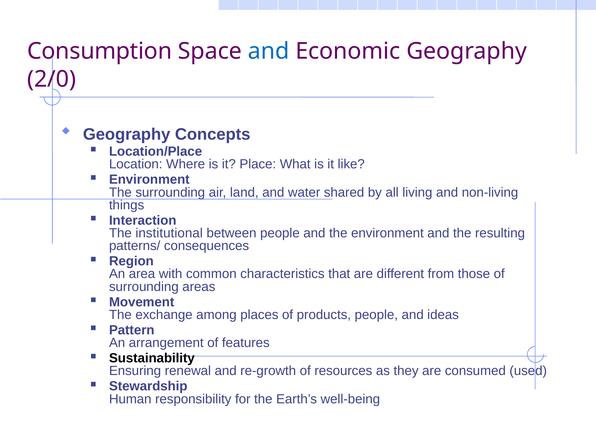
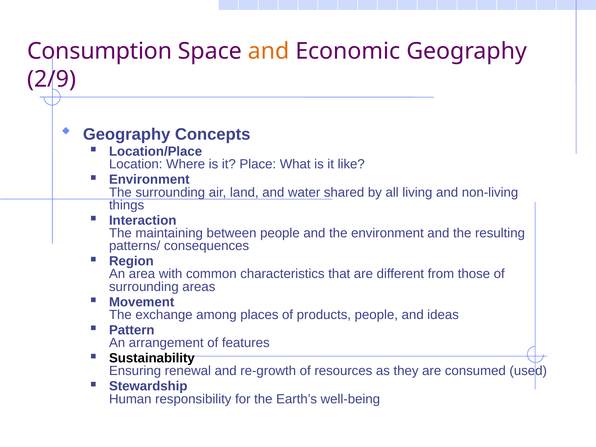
and colour: blue -> orange (269, 51)
2/0: 2/0 -> 2/9 (52, 79)
institutional: institutional -> maintaining (169, 233)
